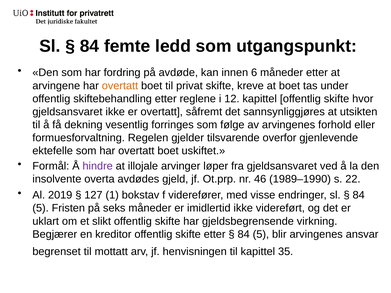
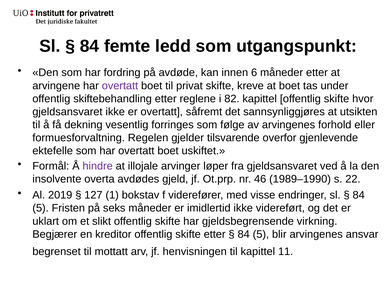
overtatt colour: orange -> purple (120, 86)
12: 12 -> 82 (232, 99)
35: 35 -> 11 (286, 252)
